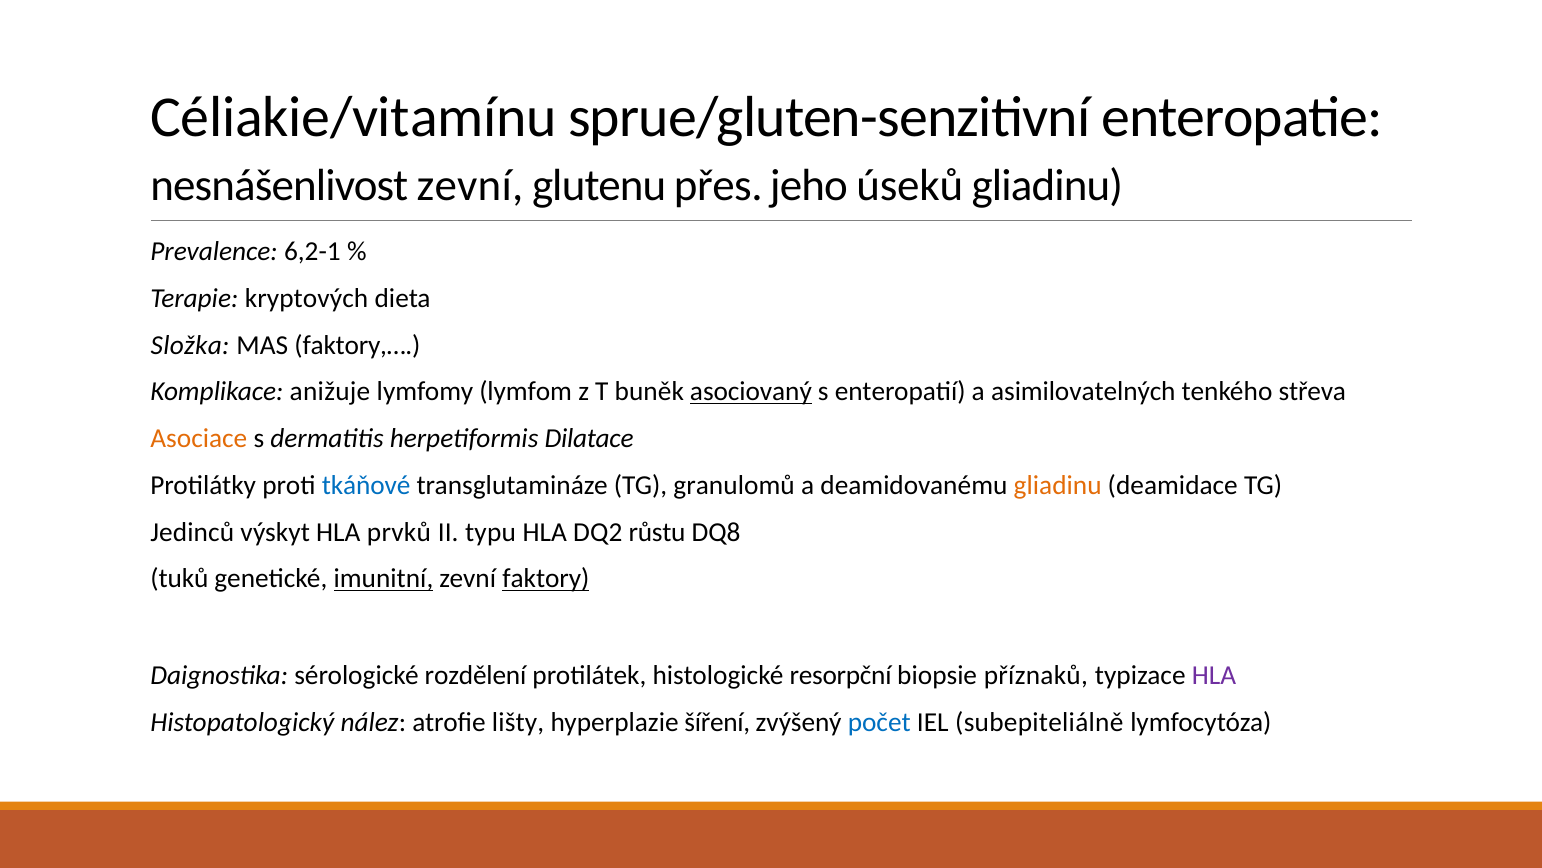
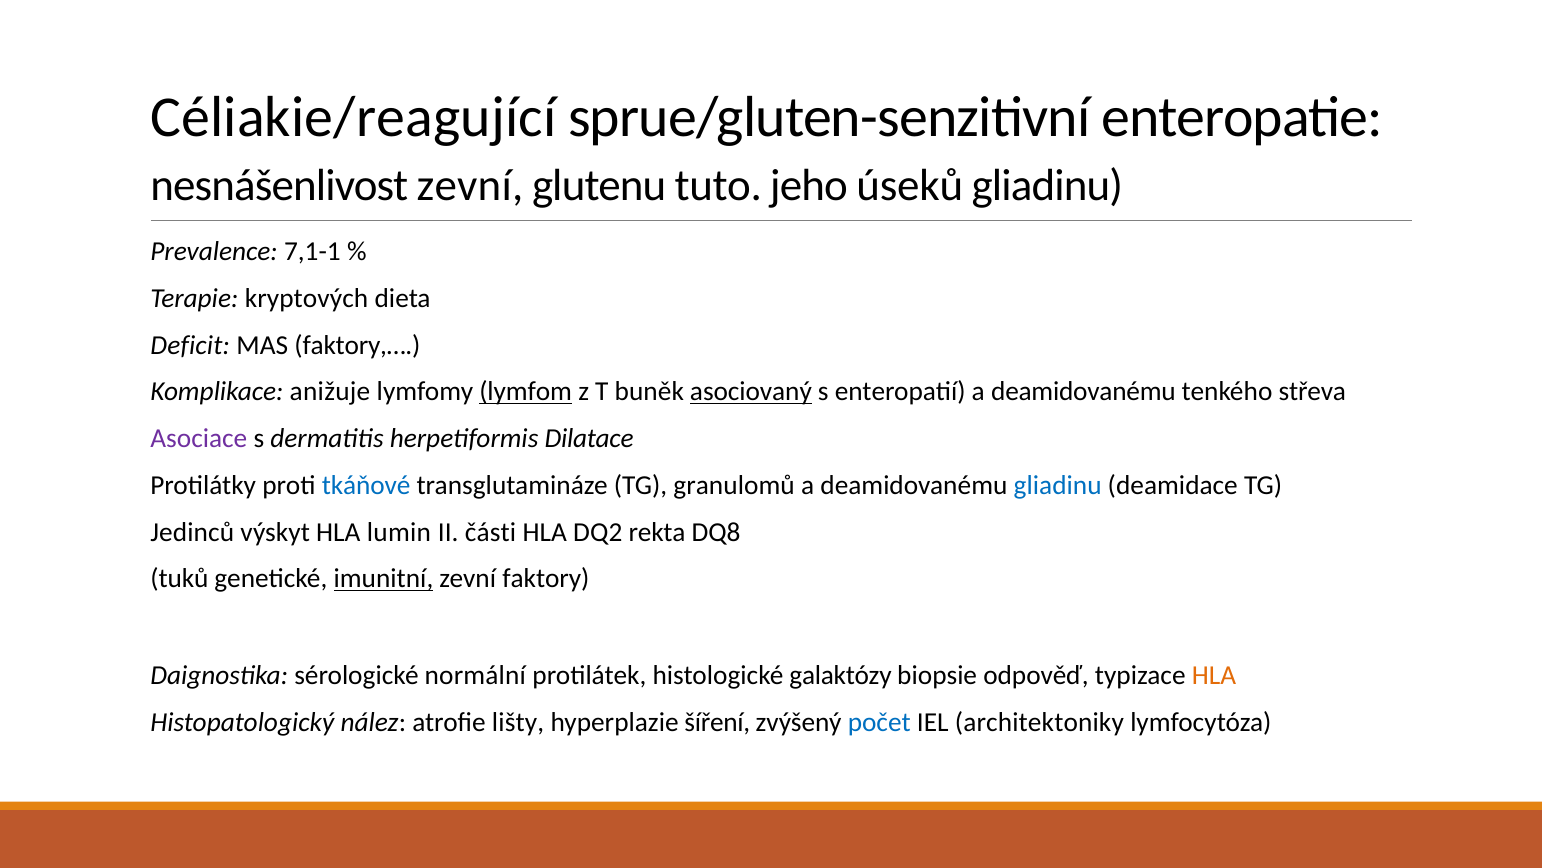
Céliakie/vitamínu: Céliakie/vitamínu -> Céliakie/reagující (353, 118)
přes: přes -> tuto (718, 186)
6,2-1: 6,2-1 -> 7,1-1 (312, 251)
Složka: Složka -> Deficit (190, 345)
lymfom underline: none -> present (526, 392)
enteropatií a asimilovatelných: asimilovatelných -> deamidovanému (1083, 392)
Asociace colour: orange -> purple (199, 438)
gliadinu colour: orange -> blue (1058, 485)
prvků: prvků -> lumin (399, 532)
typu: typu -> části (491, 532)
růstu: růstu -> rekta (657, 532)
faktory underline: present -> none (546, 578)
rozdělení: rozdělení -> normální (475, 675)
resorpční: resorpční -> galaktózy (841, 675)
příznaků: příznaků -> odpověď (1036, 675)
HLA colour: purple -> orange (1214, 675)
subepiteliálně: subepiteliálně -> architektoniky (1039, 722)
